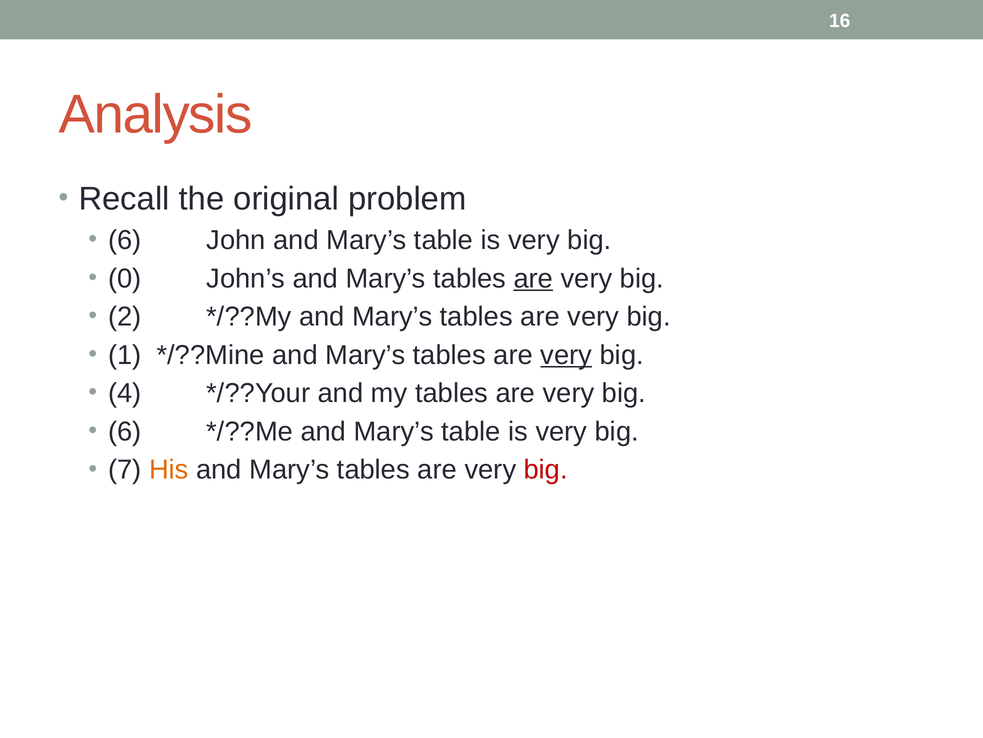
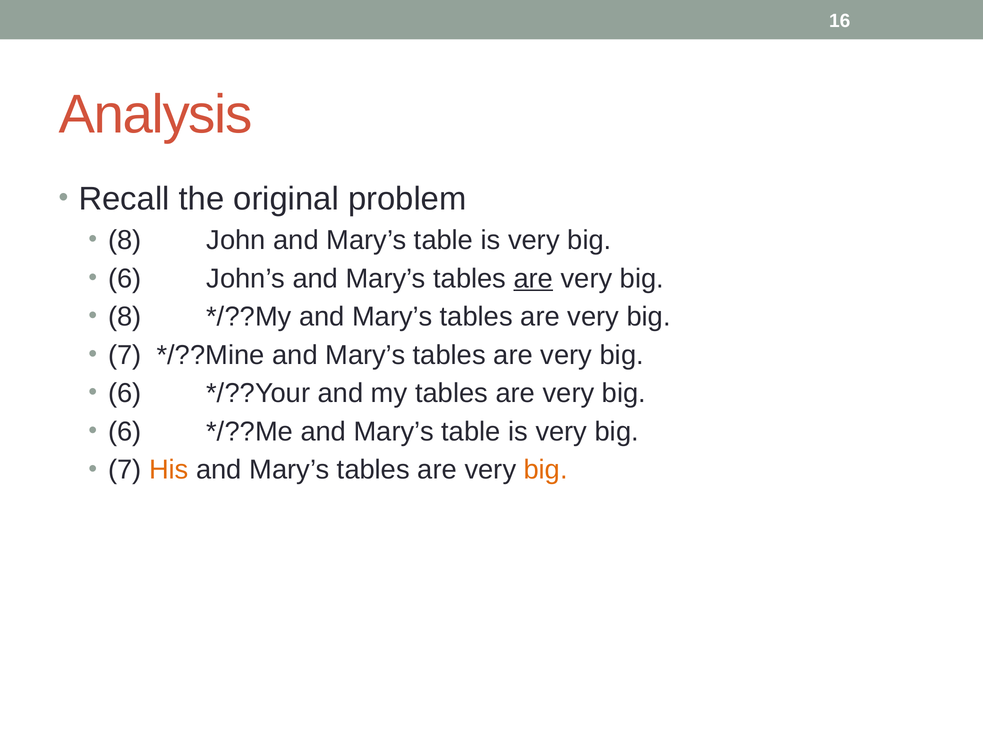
6: 6 -> 8 (125, 240)
0: 0 -> 6 (125, 278)
2: 2 -> 8 (125, 316)
1: 1 -> 7 (125, 355)
very underline: present -> none (566, 355)
4: 4 -> 6 (125, 393)
big colour: red -> orange (546, 469)
